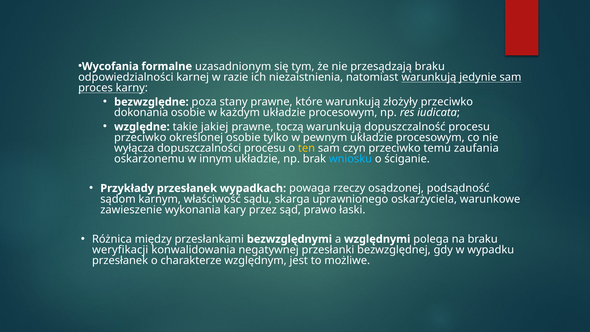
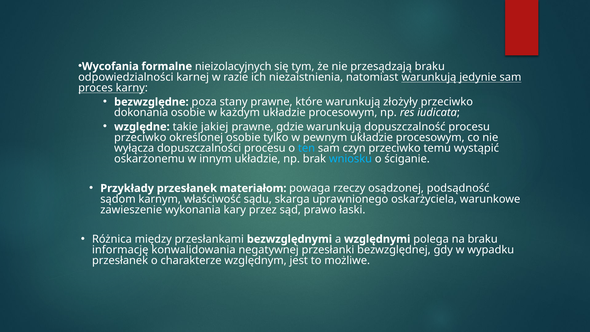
uzasadnionym: uzasadnionym -> nieizolacyjnych (233, 66)
toczą: toczą -> gdzie (290, 127)
ten colour: yellow -> light blue (307, 148)
zaufania: zaufania -> wystąpić (476, 148)
wypadkach: wypadkach -> materiałom (253, 188)
weryfikacji: weryfikacji -> informację (120, 250)
